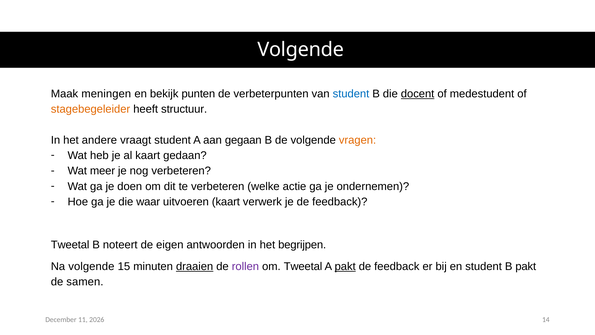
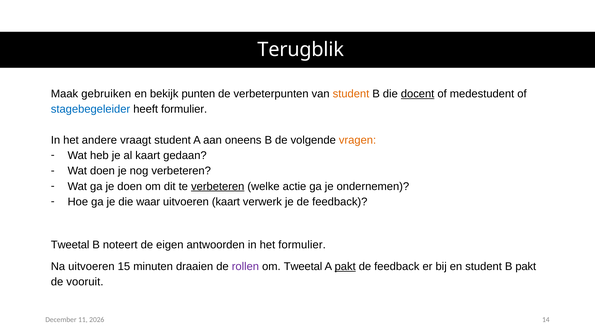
Volgende: Volgende -> Terugblik (301, 49)
meningen: meningen -> gebruiken (106, 94)
student colour: blue -> orange (351, 94)
stagebegeleider colour: orange -> blue (91, 109)
heeft structuur: structuur -> formulier (184, 109)
gegaan: gegaan -> oneens (243, 140)
Wat meer: meer -> doen (102, 171)
verbeteren underline: none -> present (218, 186)
het begrijpen: begrijpen -> formulier (302, 245)
Na volgende: volgende -> uitvoeren (91, 266)
draaien underline: present -> none (195, 266)
samen: samen -> vooruit (85, 282)
